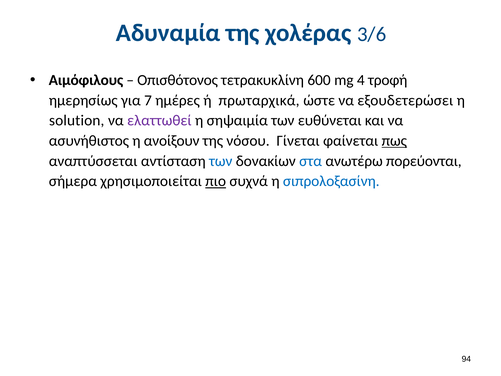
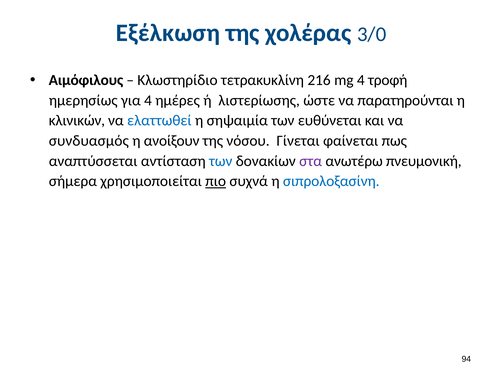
Αδυναμία: Αδυναμία -> Εξέλκωση (168, 33)
3/6: 3/6 -> 3/0 (372, 34)
Οπισθότονος: Οπισθότονος -> Κλωστηρίδιο (177, 80)
600: 600 -> 216 (319, 80)
για 7: 7 -> 4 (148, 100)
πρωταρχικά: πρωταρχικά -> λιστερίωσης (259, 100)
εξουδετερώσει: εξουδετερώσει -> παρατηρούνται (405, 100)
solution: solution -> κλινικών (77, 120)
ελαττωθεί colour: purple -> blue (159, 120)
ασυνήθιστος: ασυνήθιστος -> συνδυασμός (89, 141)
πως underline: present -> none (394, 141)
στα colour: blue -> purple (311, 161)
πορεύονται: πορεύονται -> πνευμονική (424, 161)
